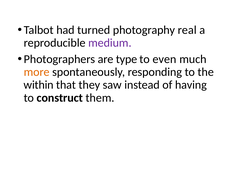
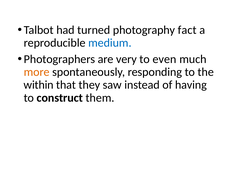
real: real -> fact (187, 30)
medium colour: purple -> blue (110, 43)
type: type -> very (126, 59)
